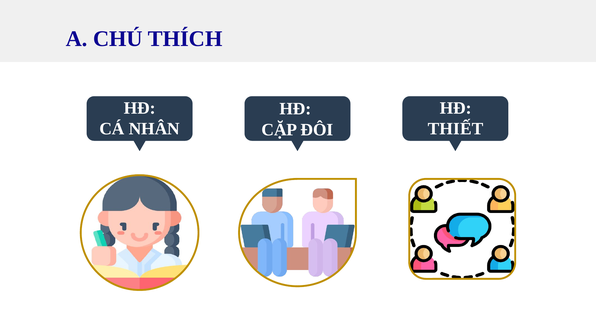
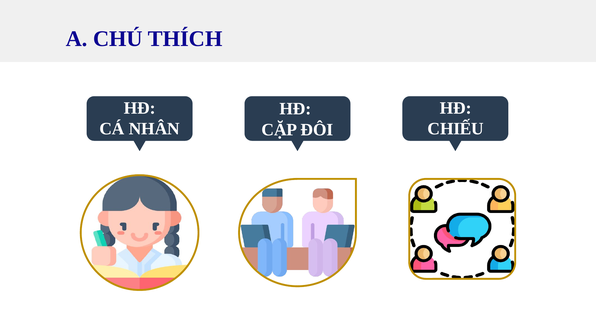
THIẾT: THIẾT -> CHIẾU (456, 129)
